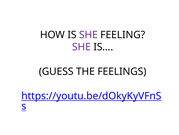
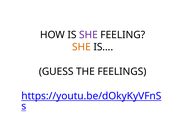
SHE colour: purple -> orange (81, 47)
